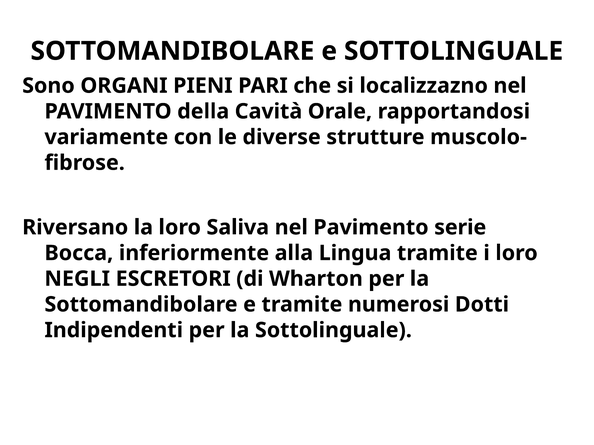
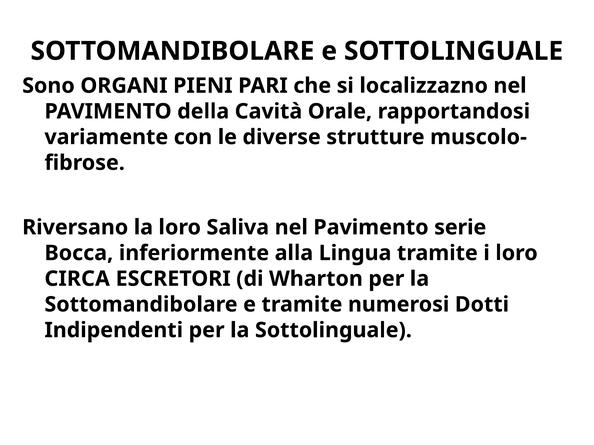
NEGLI: NEGLI -> CIRCA (77, 279)
